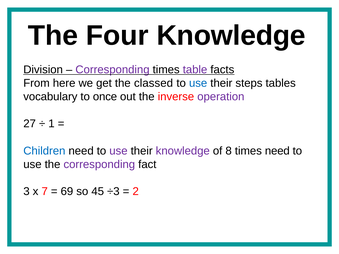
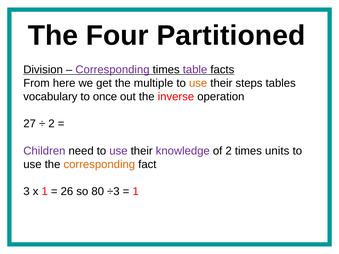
Four Knowledge: Knowledge -> Partitioned (231, 36)
classed: classed -> multiple (154, 83)
use colour: blue -> orange (198, 83)
operation colour: purple -> black (221, 97)
1: 1 -> 2 (51, 124)
Children colour: blue -> purple (44, 151)
of 8: 8 -> 2 (229, 151)
times need: need -> units (277, 151)
corresponding colour: purple -> orange (99, 165)
x 7: 7 -> 1 (45, 192)
69: 69 -> 26 (67, 192)
45: 45 -> 80 (98, 192)
2: 2 -> 1 (136, 192)
